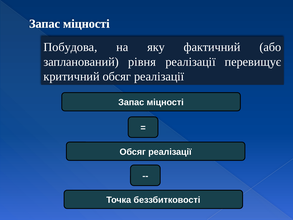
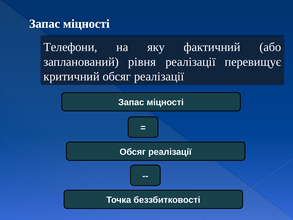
Побудова: Побудова -> Телефони (70, 47)
